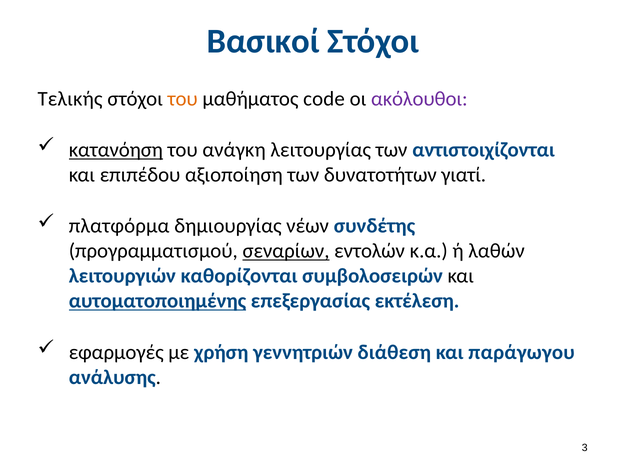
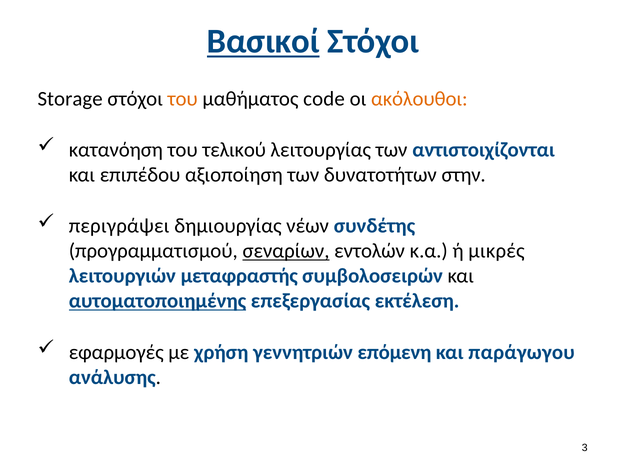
Βασικοί underline: none -> present (263, 41)
Τελικής: Τελικής -> Storage (70, 99)
ακόλουθοι colour: purple -> orange (419, 99)
κατανόηση underline: present -> none (116, 150)
ανάγκη: ανάγκη -> τελικού (234, 150)
γιατί: γιατί -> στην (464, 175)
πλατφόρμα: πλατφόρμα -> περιγράψει (119, 226)
λαθών: λαθών -> μικρές (496, 251)
καθορίζονται: καθορίζονται -> μεταφραστής (239, 276)
διάθεση: διάθεση -> επόμενη (394, 352)
